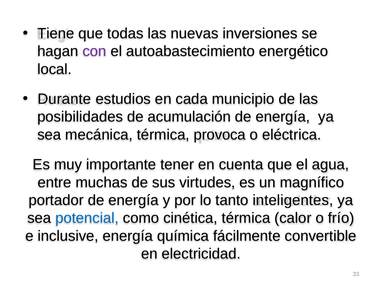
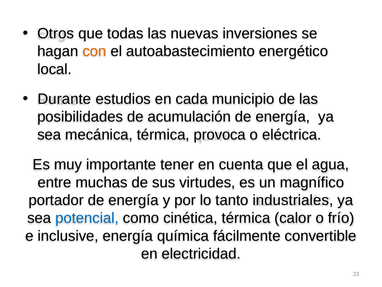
Tiene: Tiene -> Otros (56, 33)
con colour: purple -> orange (95, 51)
inteligentes: inteligentes -> industriales (293, 200)
